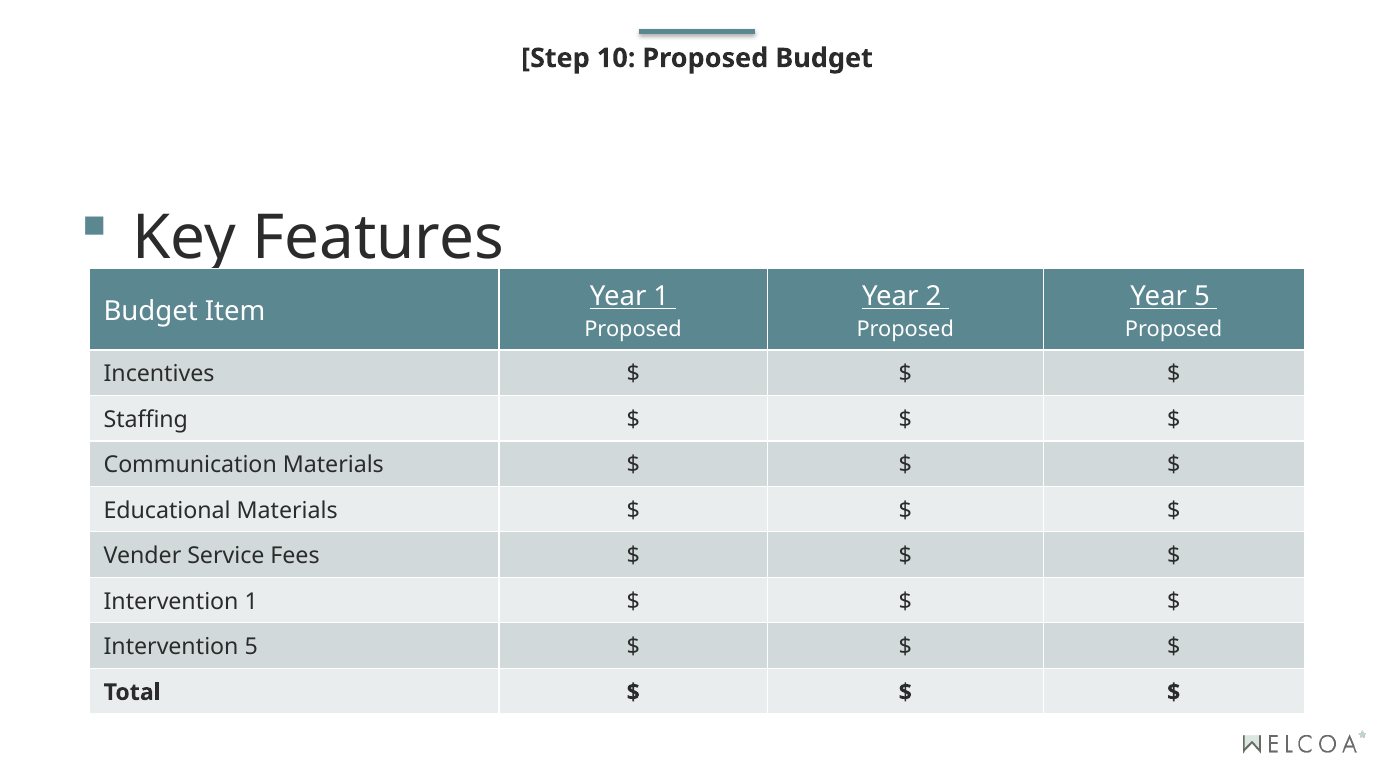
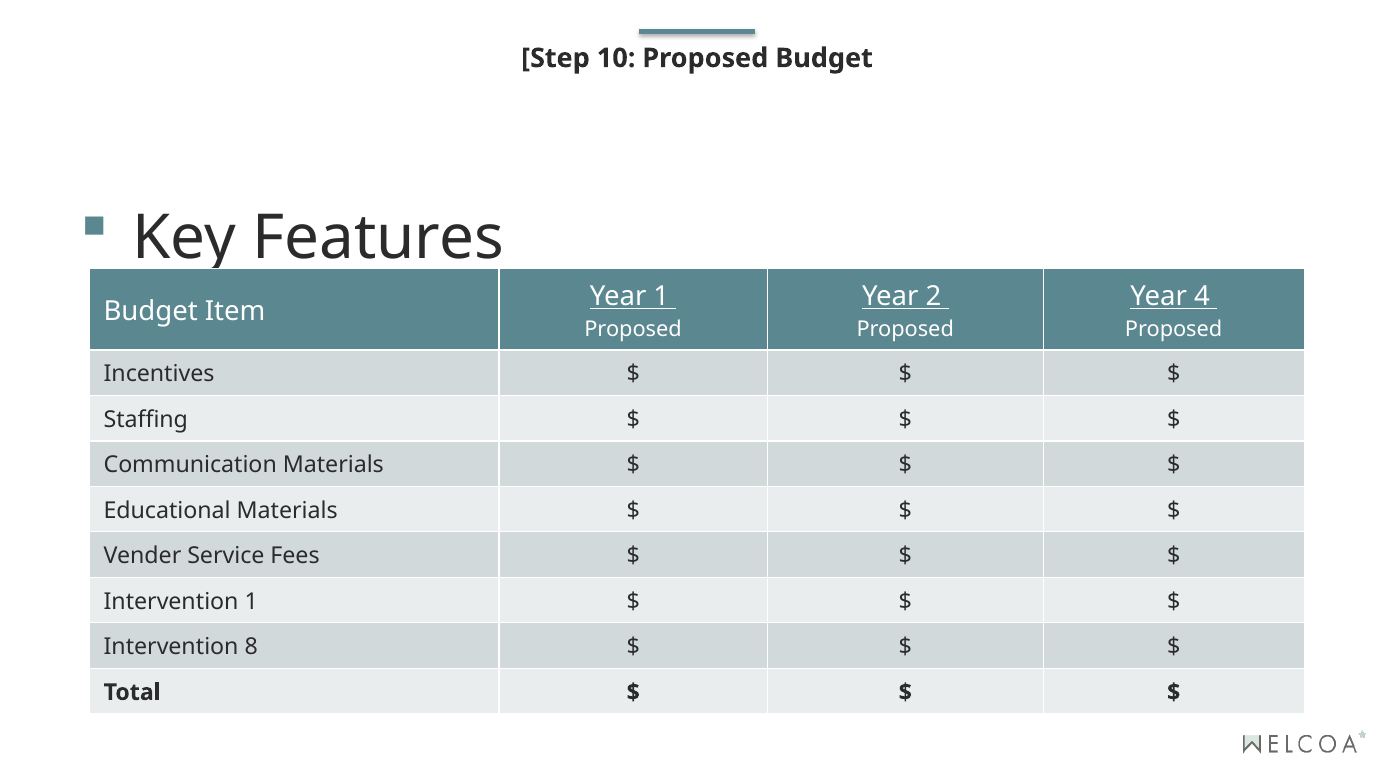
Year 5: 5 -> 4 (1202, 296)
Intervention 5: 5 -> 8 (251, 647)
